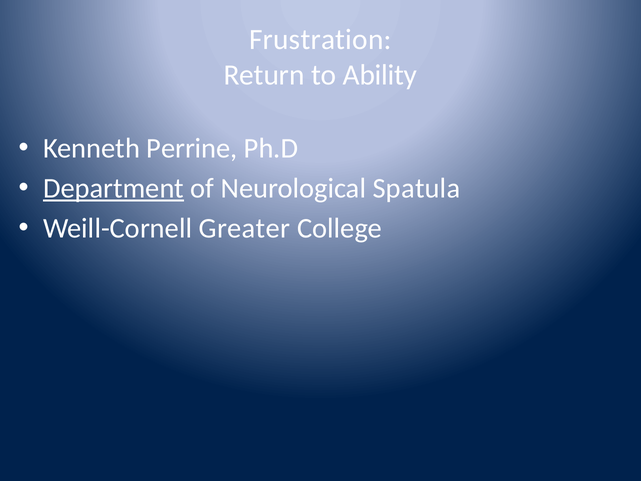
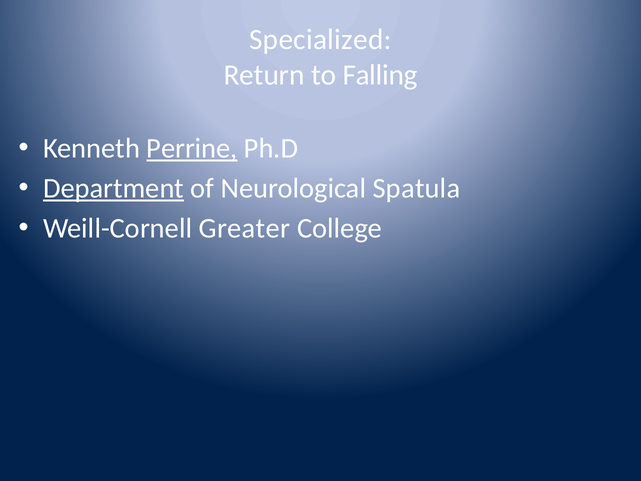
Frustration: Frustration -> Specialized (320, 40)
Ability: Ability -> Falling (380, 75)
Perrine underline: none -> present (192, 148)
